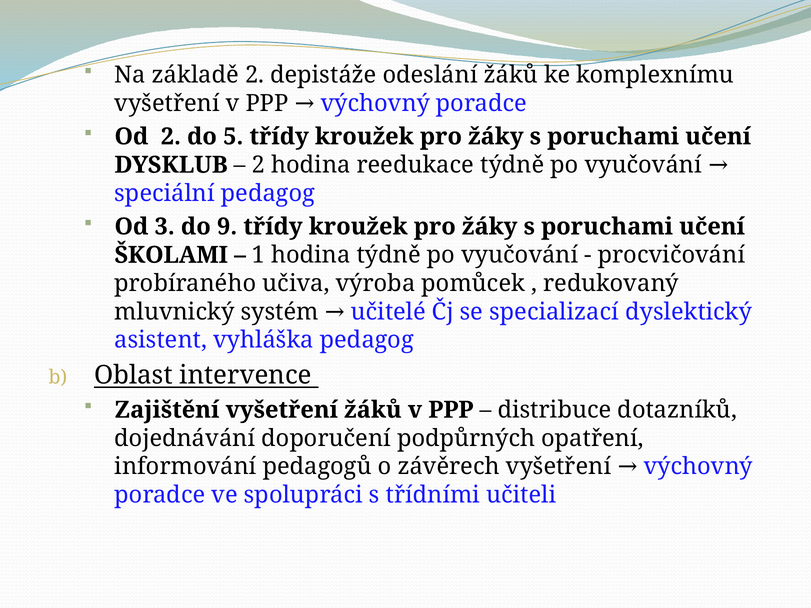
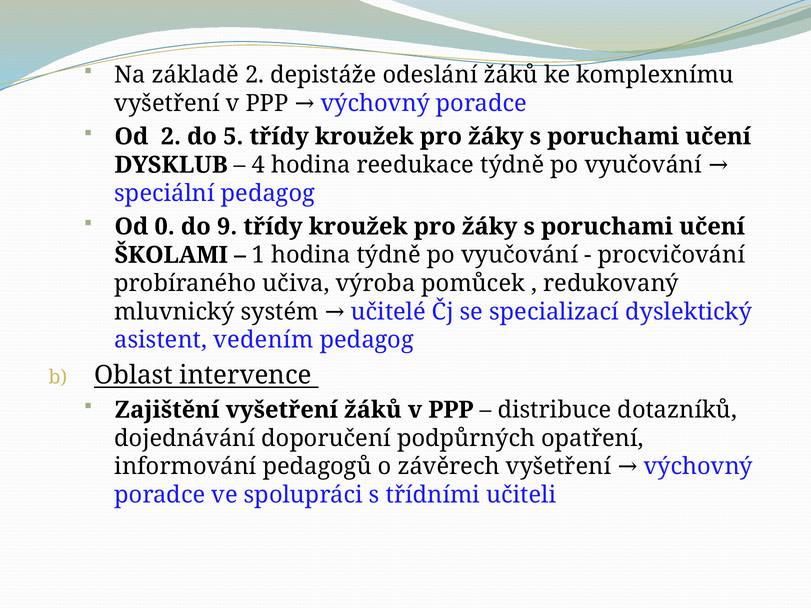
2: 2 -> 4 (259, 165)
3: 3 -> 0 (165, 227)
vyhláška: vyhláška -> vedením (263, 340)
